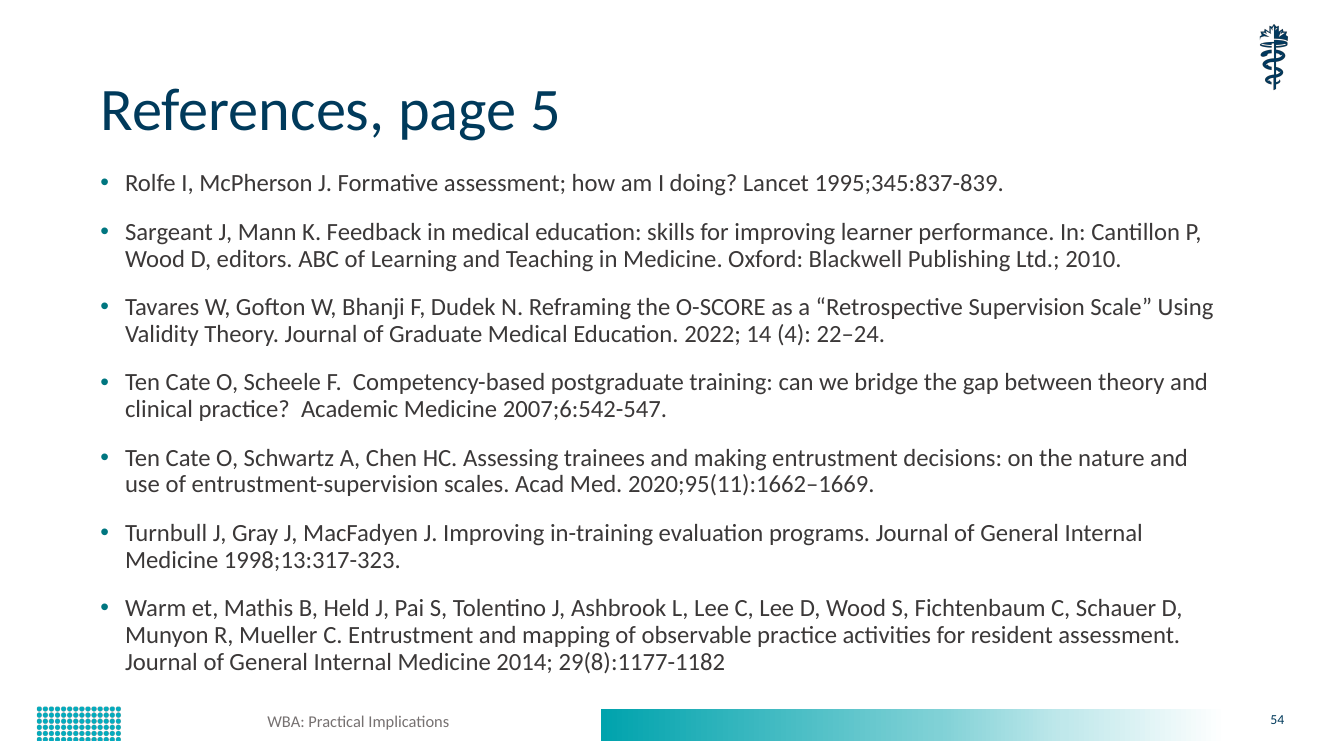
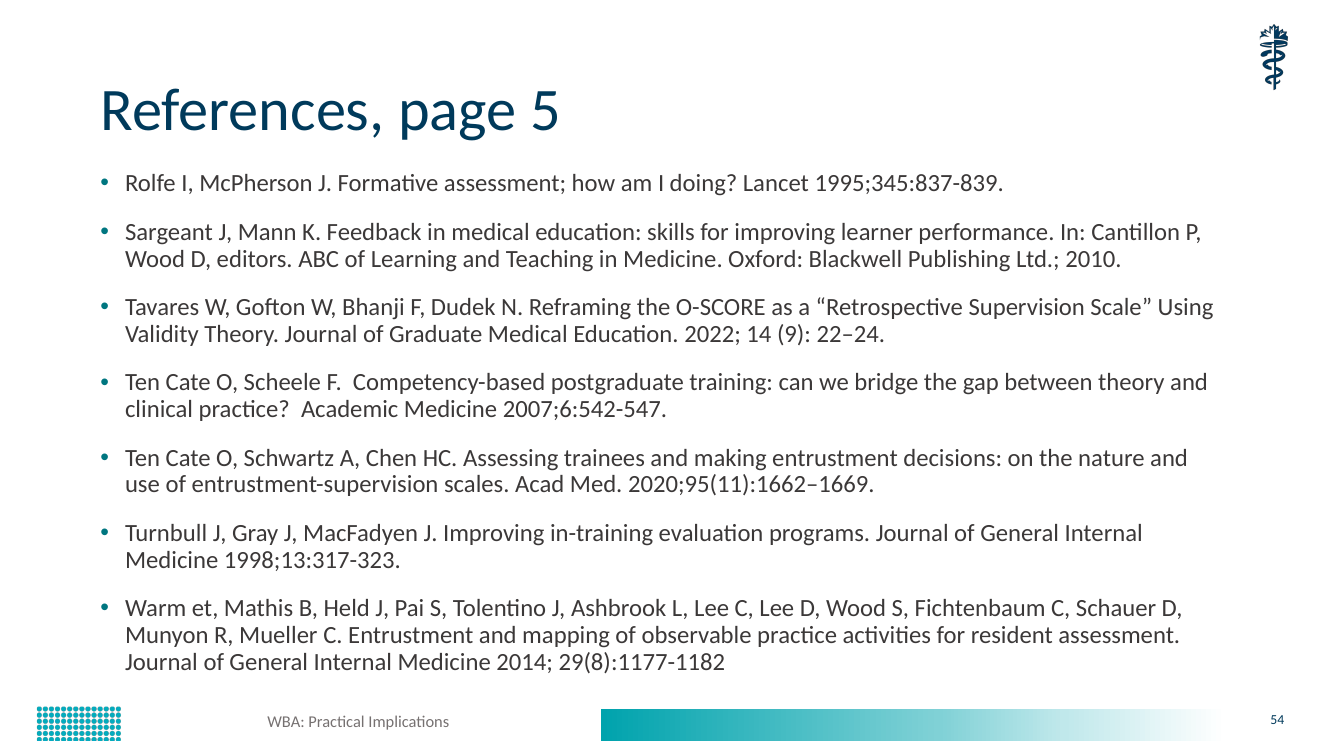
4: 4 -> 9 (794, 334)
